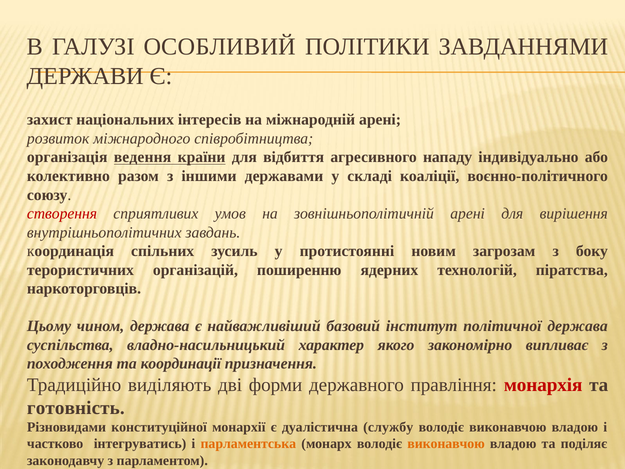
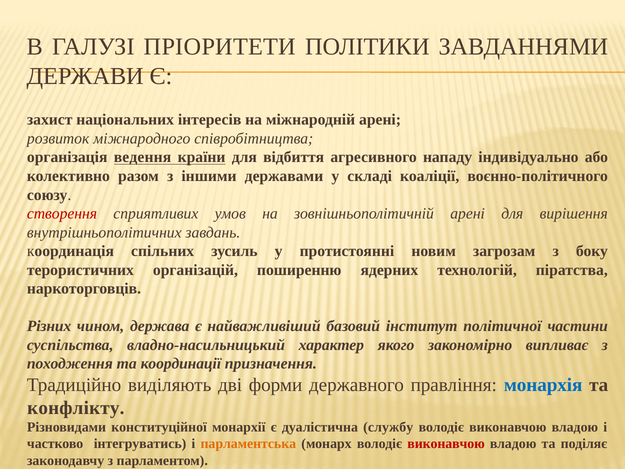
ОСОБЛИВИЙ: ОСОБЛИВИЙ -> ПРІОРИТЕТИ (220, 47)
Цьому: Цьому -> Різних (49, 326)
політичної держава: держава -> частини (578, 326)
монархія colour: red -> blue (543, 385)
готовність: готовність -> конфлікту (76, 407)
виконавчою colour: orange -> red (446, 444)
